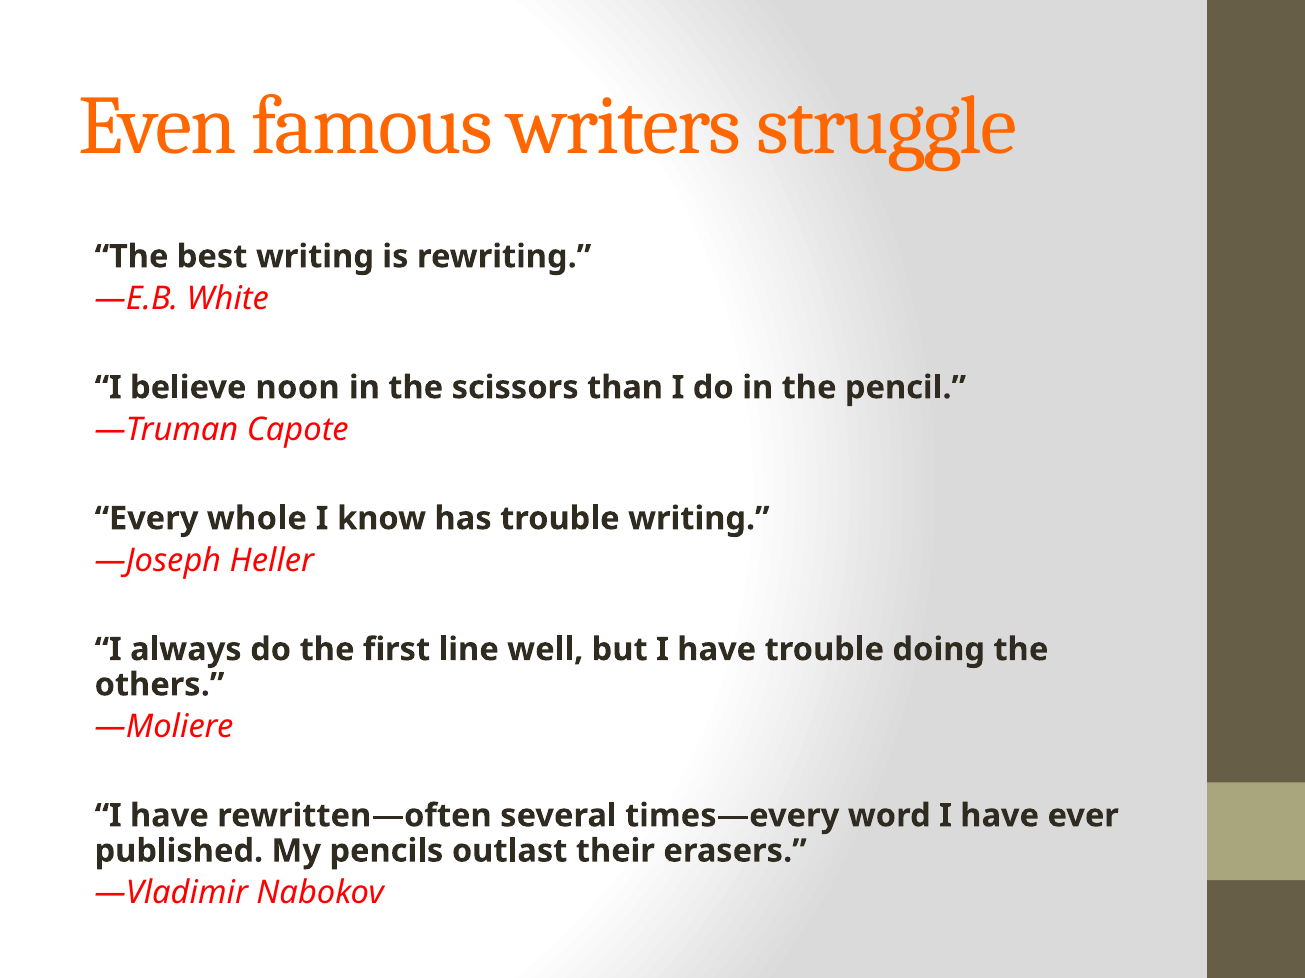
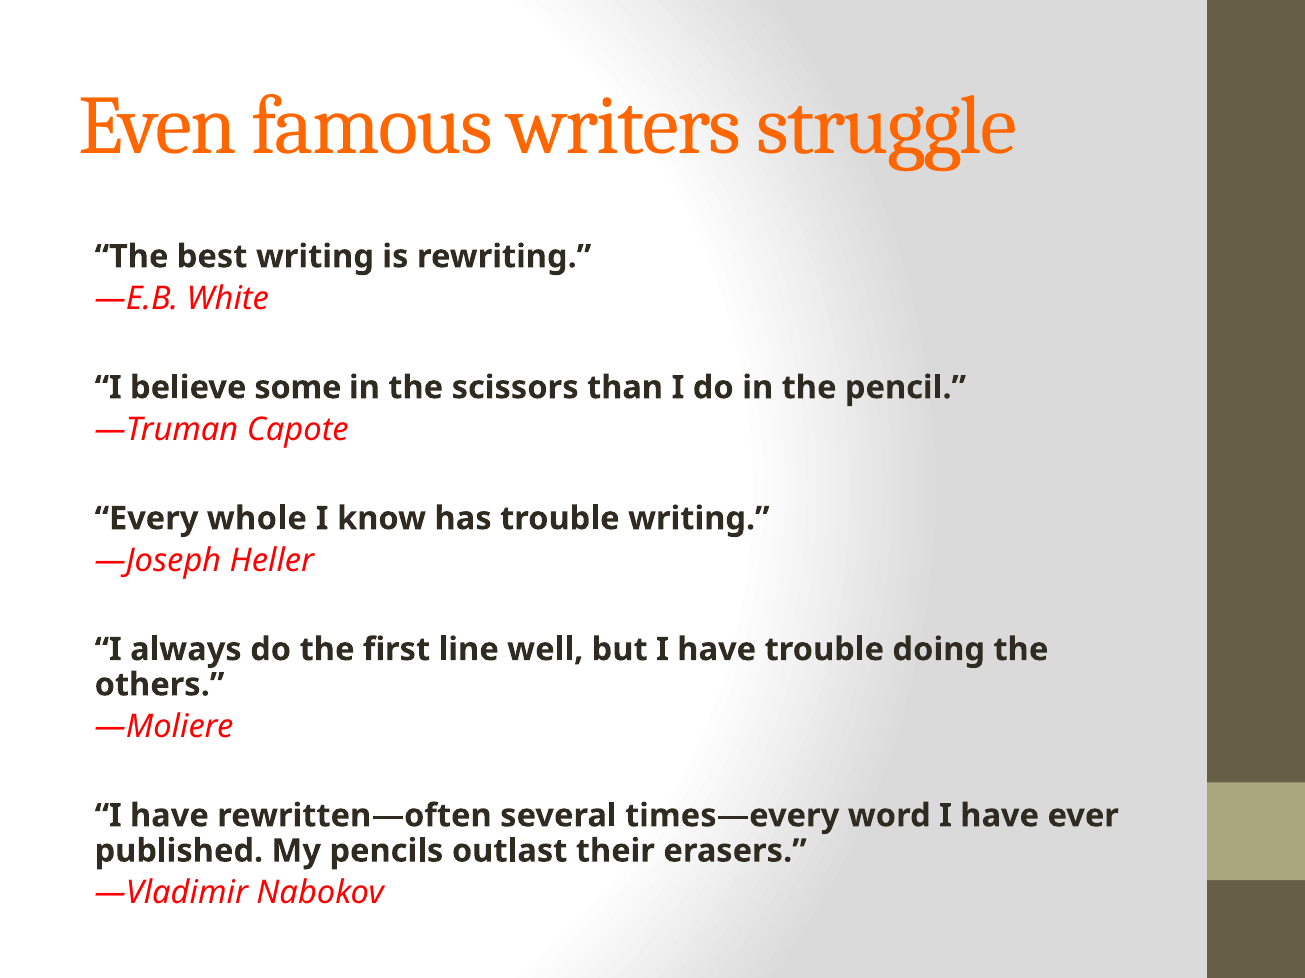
noon: noon -> some (298, 388)
